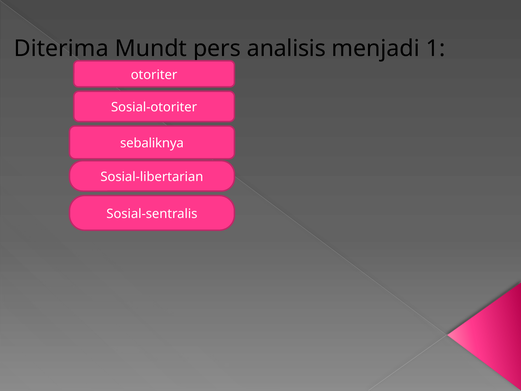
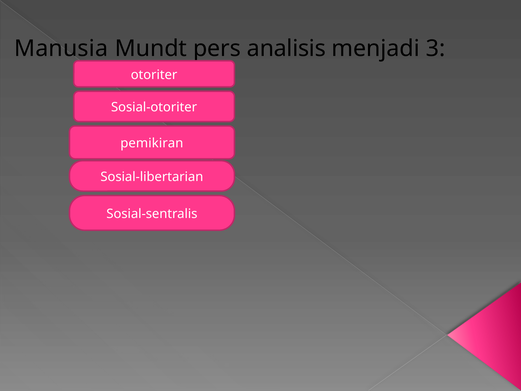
Diterima: Diterima -> Manusia (61, 48)
1: 1 -> 3 (436, 48)
sebaliknya: sebaliknya -> pemikiran (152, 143)
